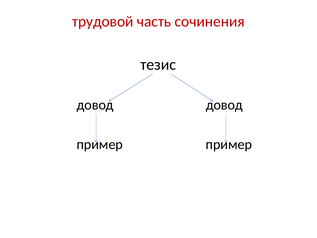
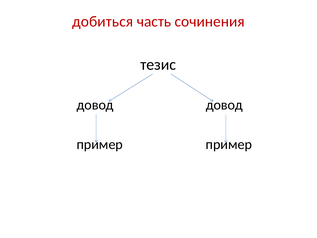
трудовой: трудовой -> добиться (103, 21)
